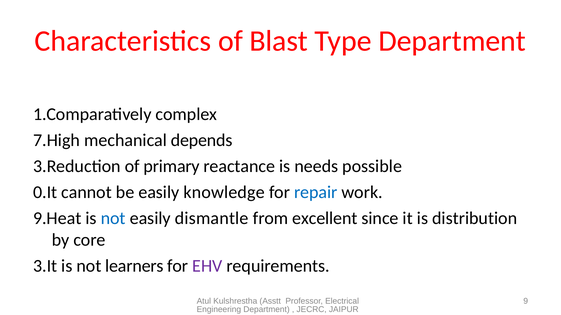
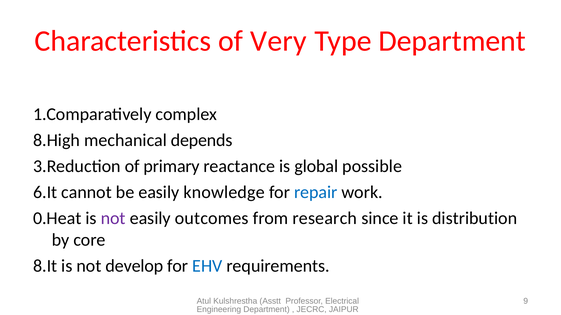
Blast: Blast -> Very (278, 41)
7.High: 7.High -> 8.High (57, 140)
needs: needs -> global (316, 166)
0.It: 0.It -> 6.It (45, 193)
9.Heat: 9.Heat -> 0.Heat (57, 219)
not colour: blue -> purple (113, 219)
dismantle: dismantle -> outcomes (212, 219)
excellent: excellent -> research (325, 219)
3.It: 3.It -> 8.It (45, 266)
learners: learners -> develop (134, 266)
EHV colour: purple -> blue (207, 266)
